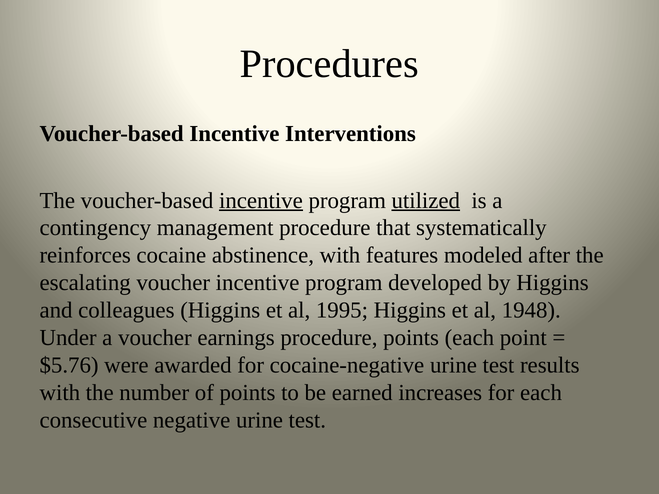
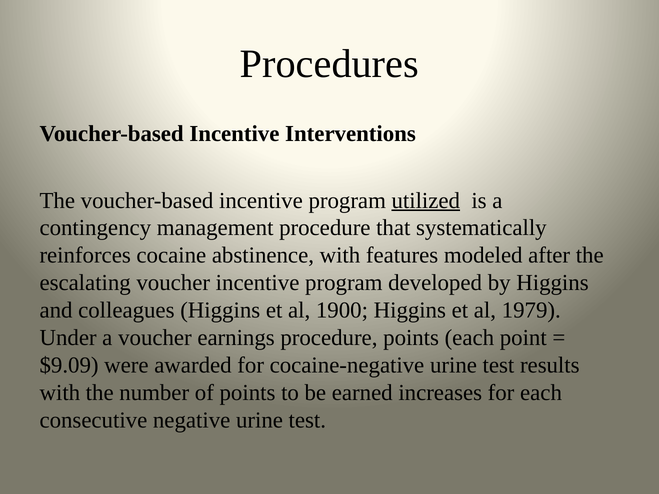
incentive underline: present -> none (261, 201)
1995: 1995 -> 1900 (342, 310)
1948: 1948 -> 1979 (531, 310)
$5.76: $5.76 -> $9.09 (69, 365)
